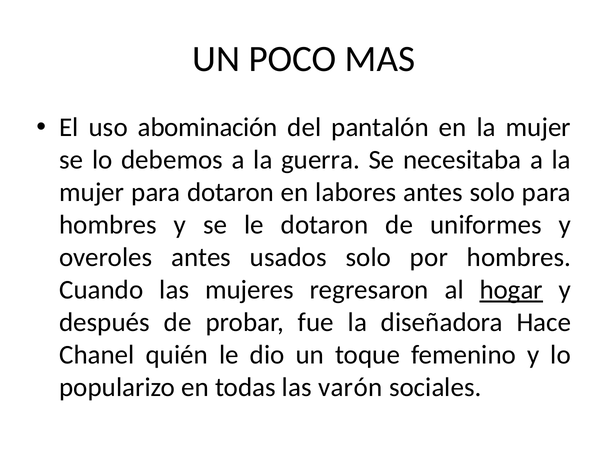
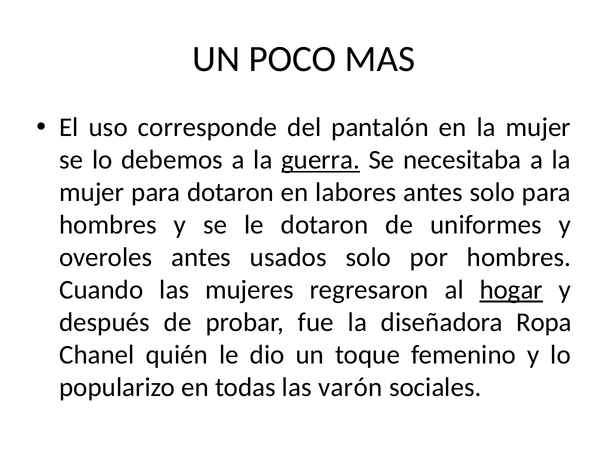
abominación: abominación -> corresponde (208, 128)
guerra underline: none -> present (321, 160)
Hace: Hace -> Ropa (544, 322)
